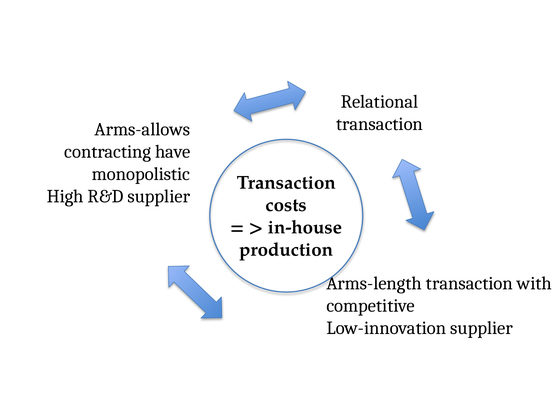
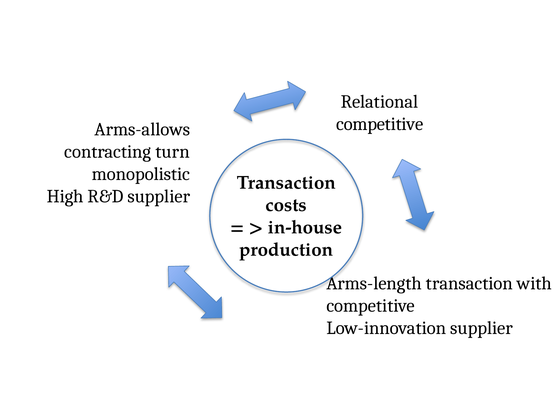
transaction: transaction -> competitive (380, 124)
have: have -> turn (173, 152)
